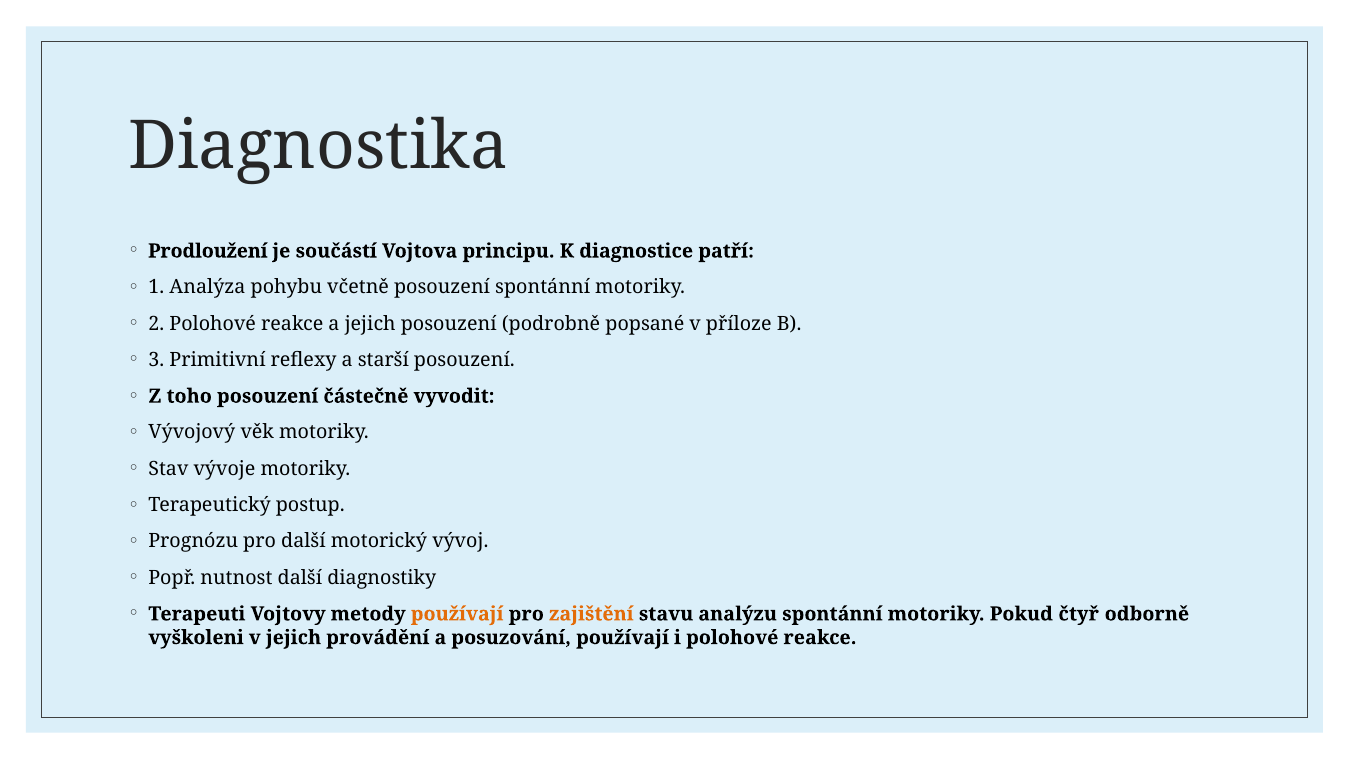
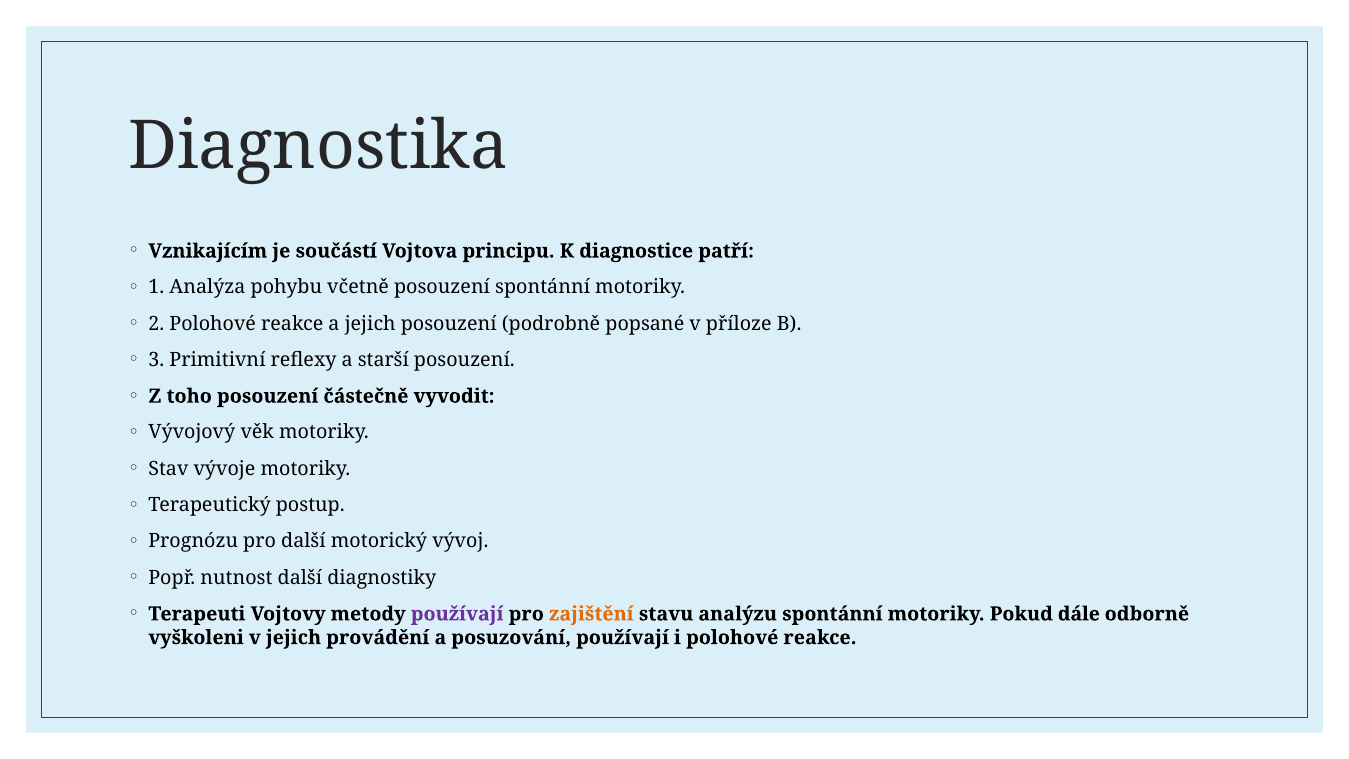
Prodloužení: Prodloužení -> Vznikajícím (208, 251)
používají colour: orange -> purple (457, 614)
čtyř: čtyř -> dále (1079, 614)
